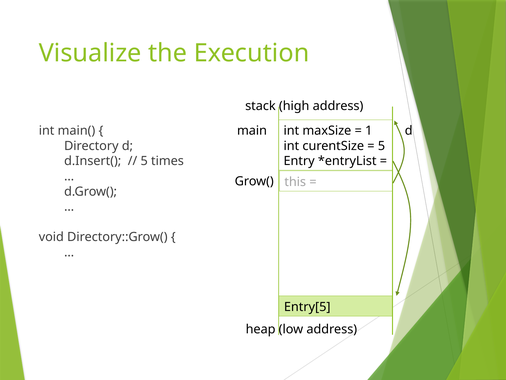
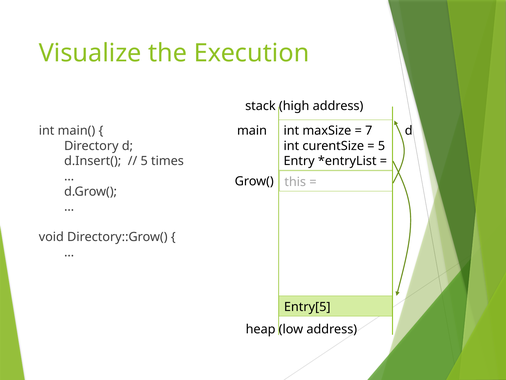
1: 1 -> 7 (369, 131)
